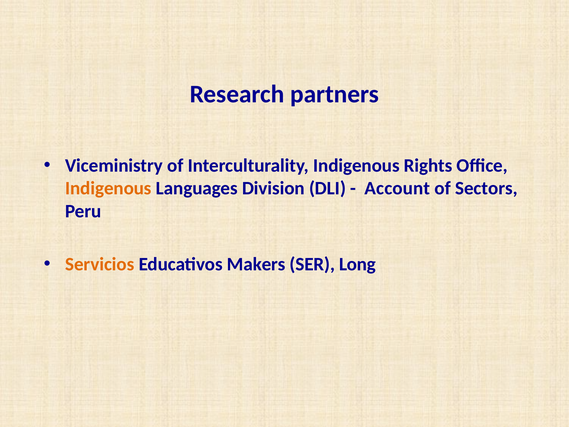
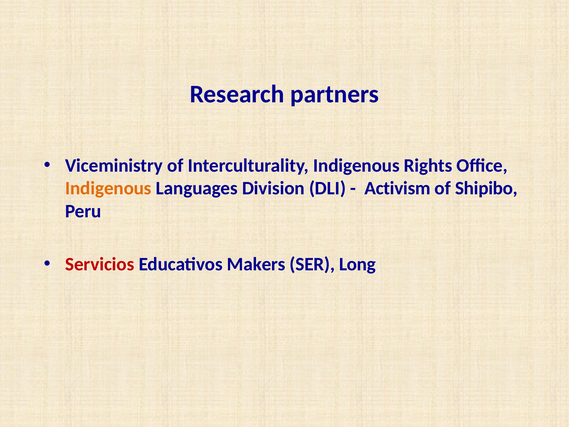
Account: Account -> Activism (398, 188)
Sectors: Sectors -> Shipibo (486, 188)
Servicios colour: orange -> red (100, 264)
